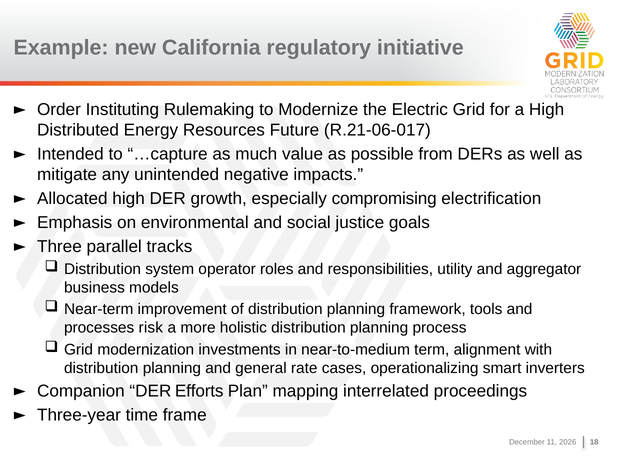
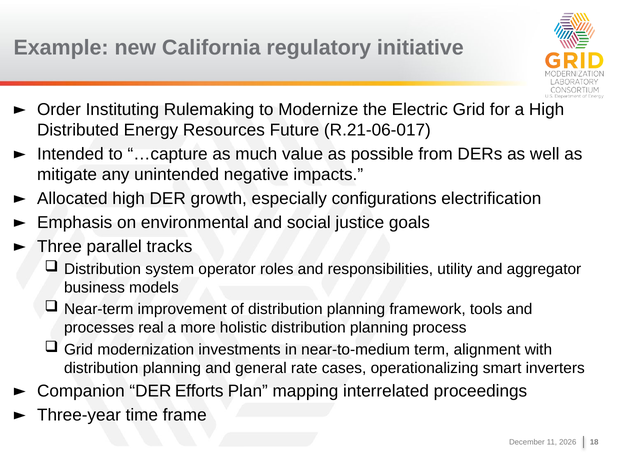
compromising: compromising -> configurations (384, 199)
risk: risk -> real (151, 328)
